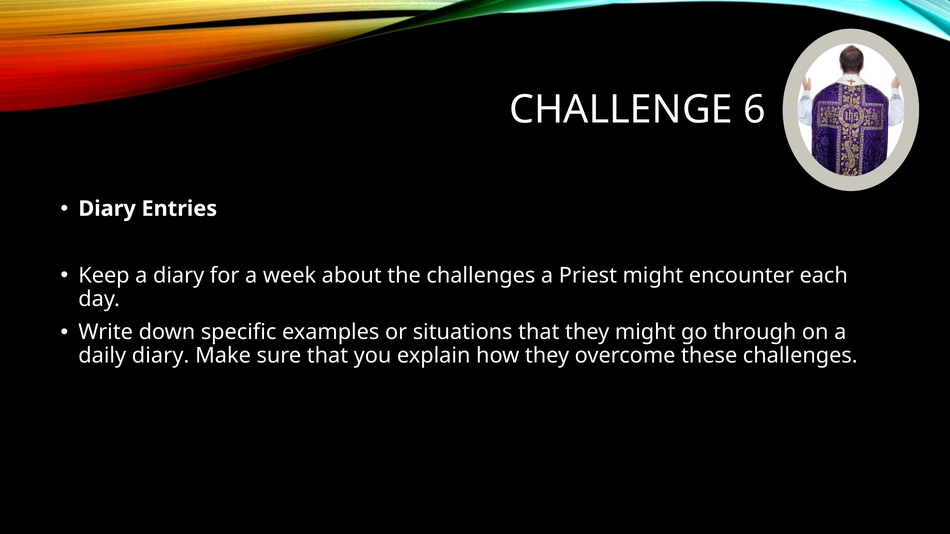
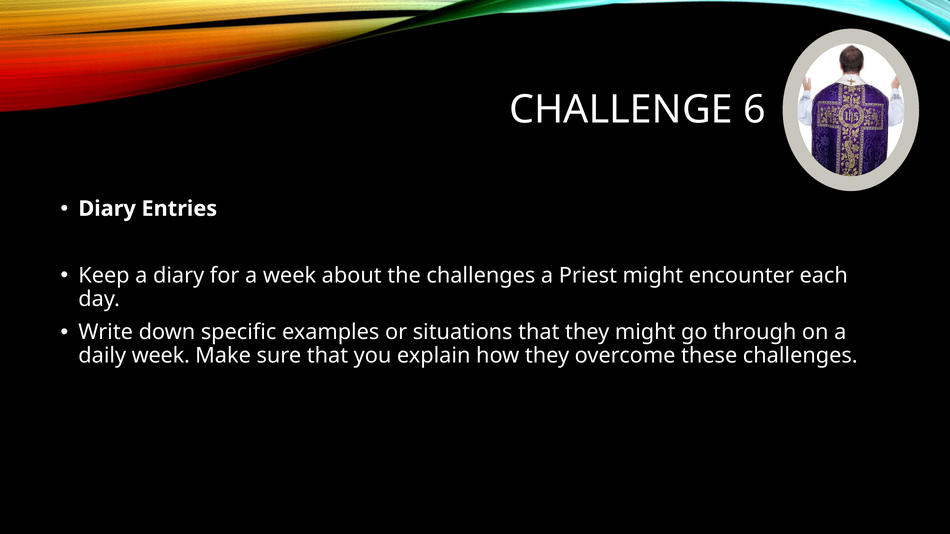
daily diary: diary -> week (161, 356)
